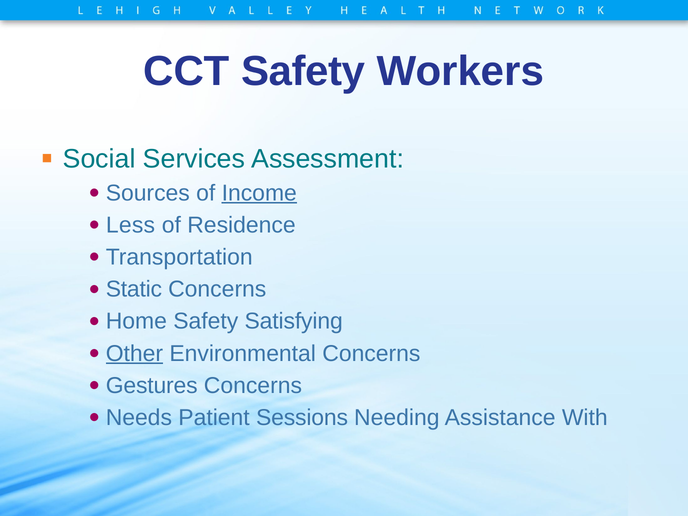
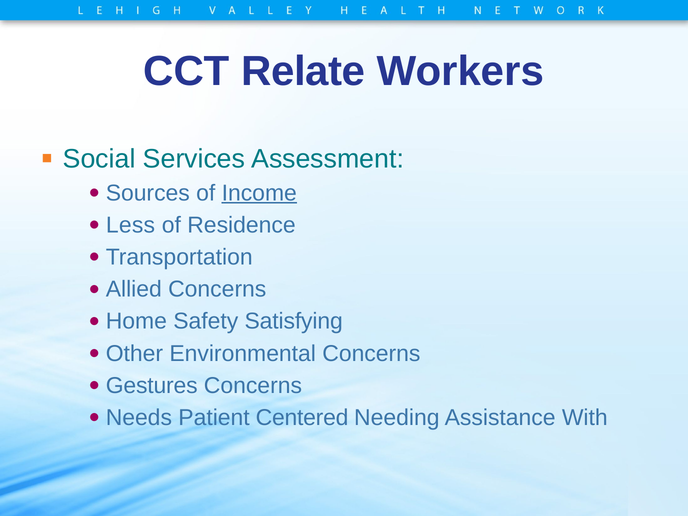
CCT Safety: Safety -> Relate (303, 71)
Static: Static -> Allied (134, 289)
Other underline: present -> none (134, 354)
Sessions: Sessions -> Centered (302, 418)
